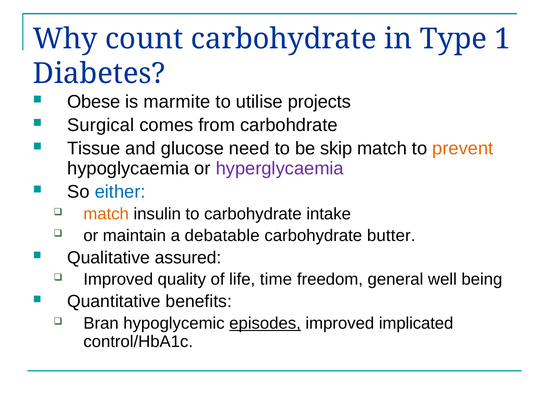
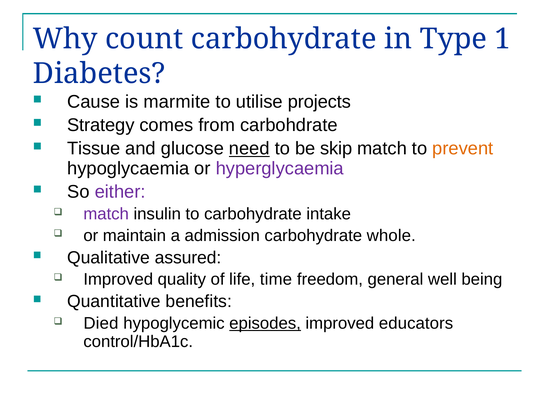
Obese: Obese -> Cause (94, 102)
Surgical: Surgical -> Strategy (101, 125)
need underline: none -> present (249, 148)
either colour: blue -> purple (120, 192)
match colour: orange -> purple (106, 214)
debatable: debatable -> admission (222, 235)
butter: butter -> whole (391, 235)
Bran: Bran -> Died (101, 323)
implicated: implicated -> educators (416, 323)
